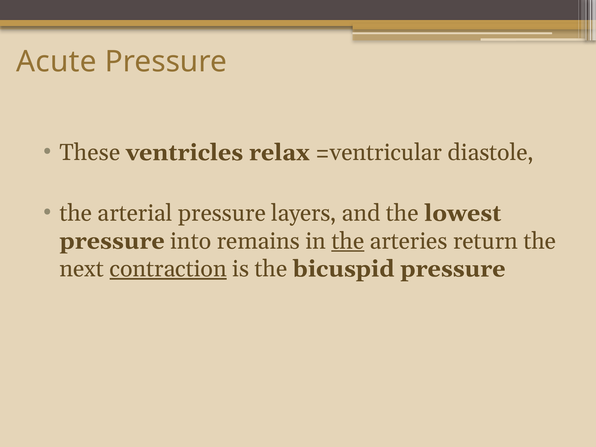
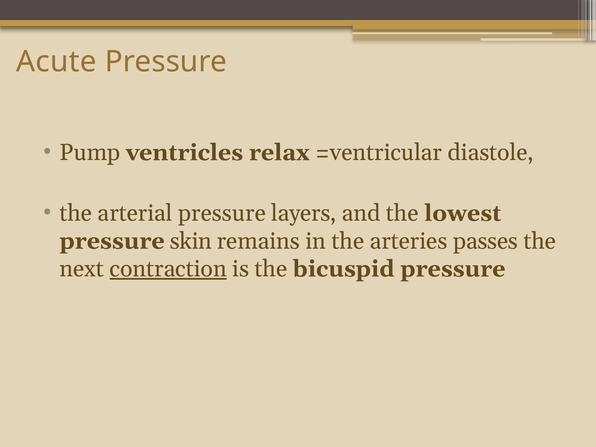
These: These -> Pump (90, 153)
into: into -> skin (191, 241)
the underline: present -> none (348, 241)
return: return -> passes (486, 241)
